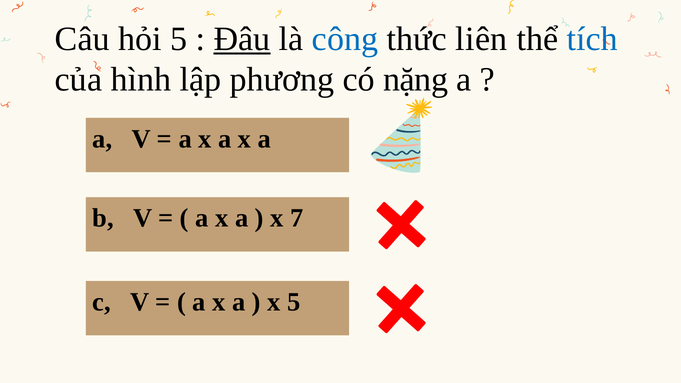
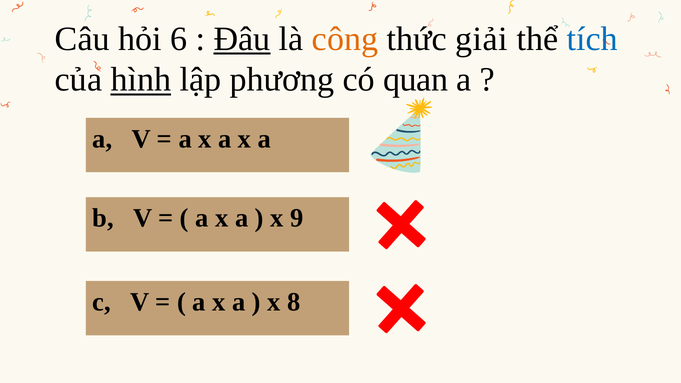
hỏi 5: 5 -> 6 (179, 39)
công colour: blue -> orange (345, 39)
liên: liên -> giải (481, 39)
hình underline: none -> present (141, 80)
nặng: nặng -> quan (416, 80)
7: 7 -> 9 (297, 218)
x 5: 5 -> 8 (294, 302)
